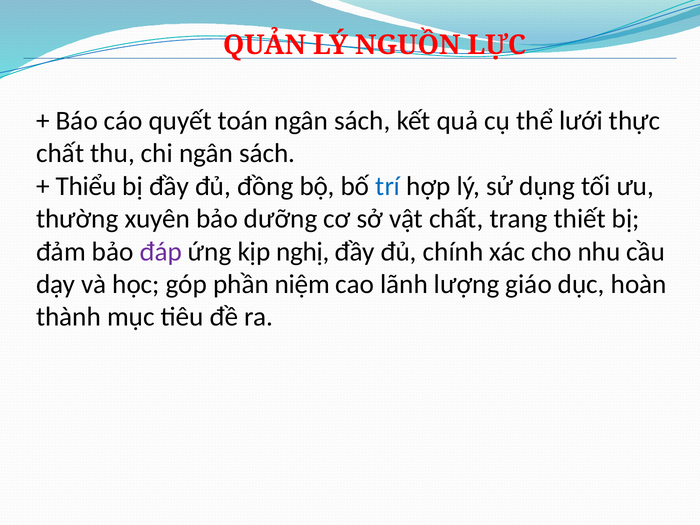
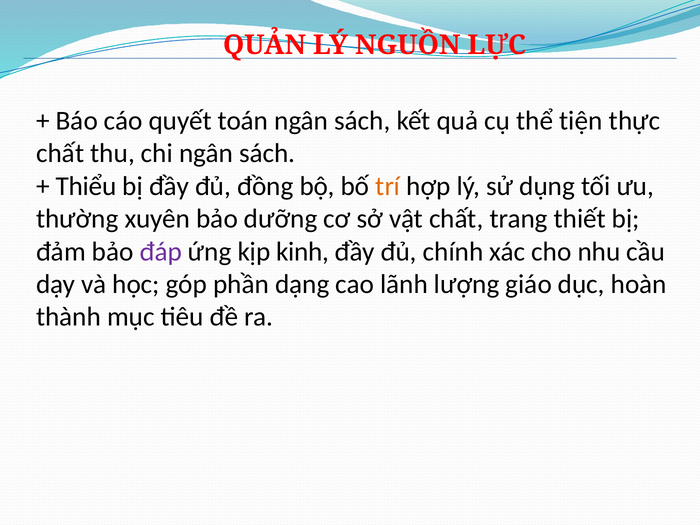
lưới: lưới -> tiện (581, 121)
trí colour: blue -> orange (388, 186)
nghị: nghị -> kinh (303, 252)
niệm: niệm -> dạng (302, 284)
